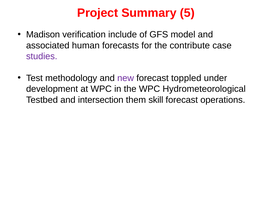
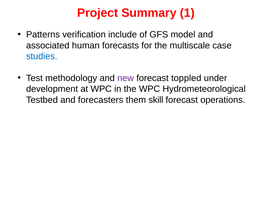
5: 5 -> 1 (187, 13)
Madison: Madison -> Patterns (43, 35)
contribute: contribute -> multiscale (190, 45)
studies colour: purple -> blue (42, 56)
intersection: intersection -> forecasters (101, 100)
